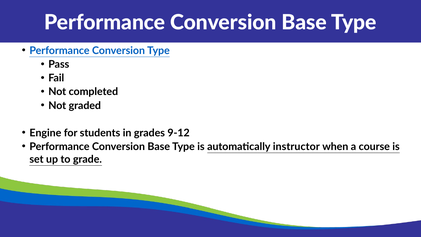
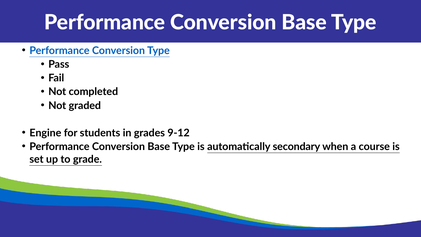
instructor: instructor -> secondary (296, 147)
